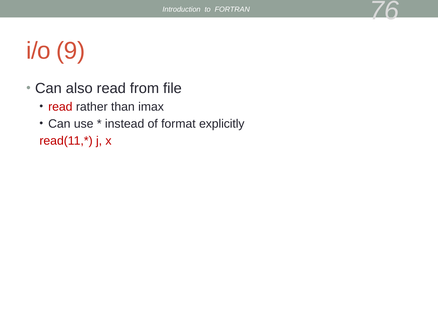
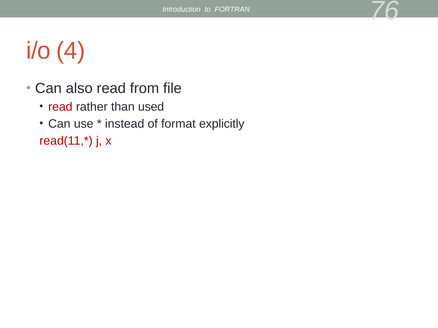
9: 9 -> 4 (71, 51)
imax: imax -> used (151, 107)
